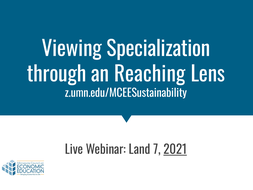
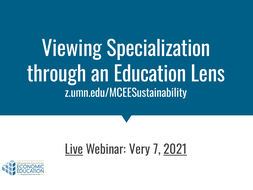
Reaching: Reaching -> Education (150, 74)
Live underline: none -> present (74, 149)
Land: Land -> Very (140, 149)
